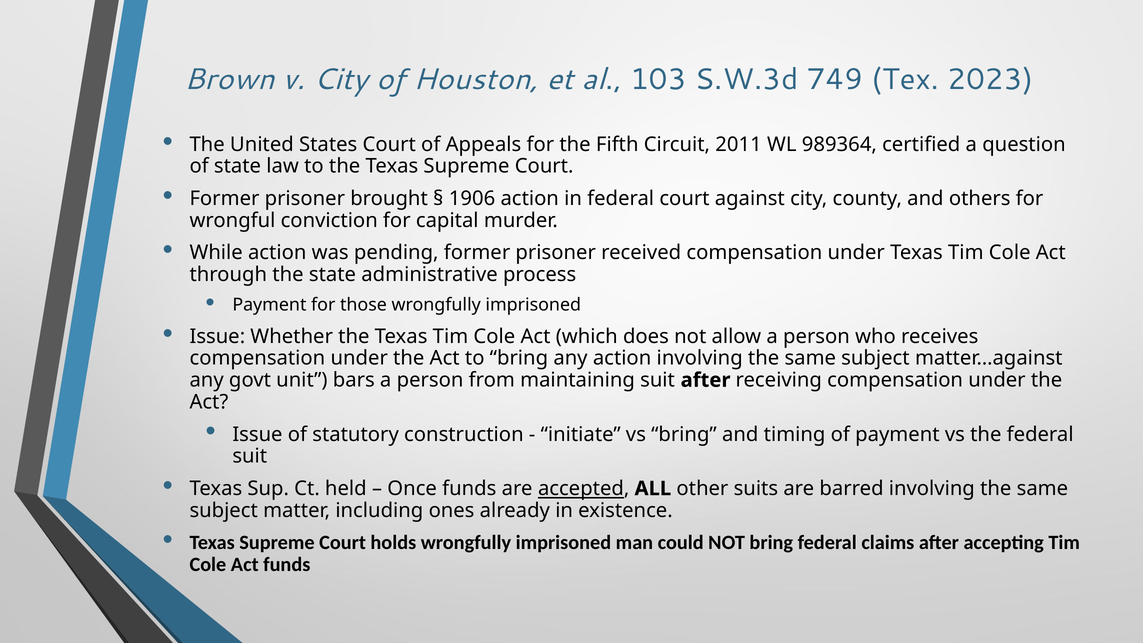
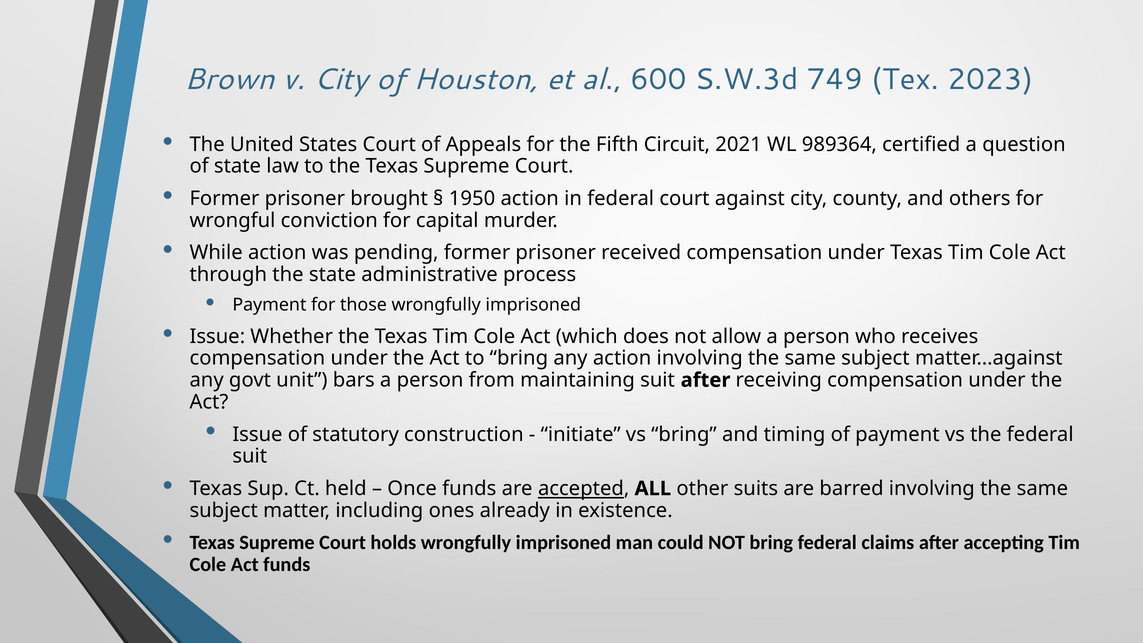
103: 103 -> 600 (658, 79)
2011: 2011 -> 2021 (739, 144)
1906: 1906 -> 1950 (472, 199)
